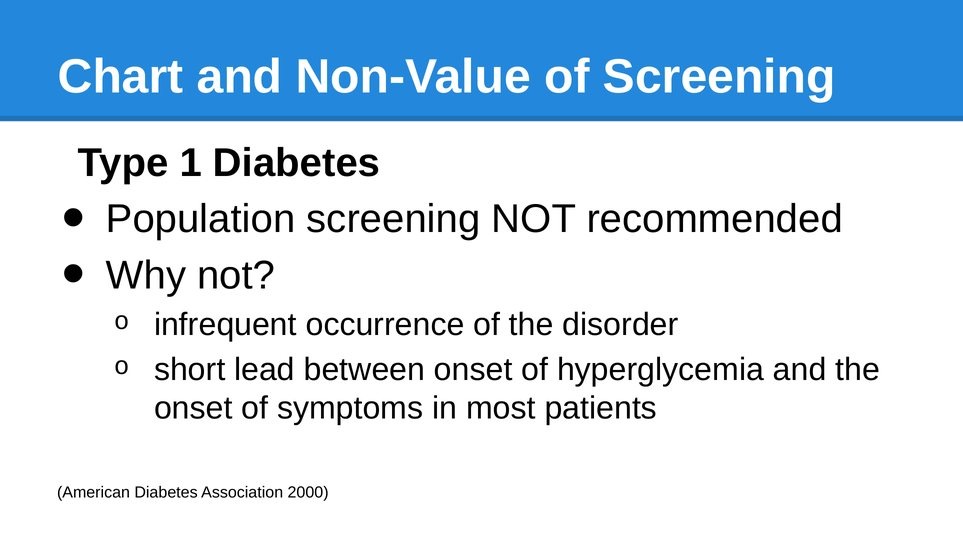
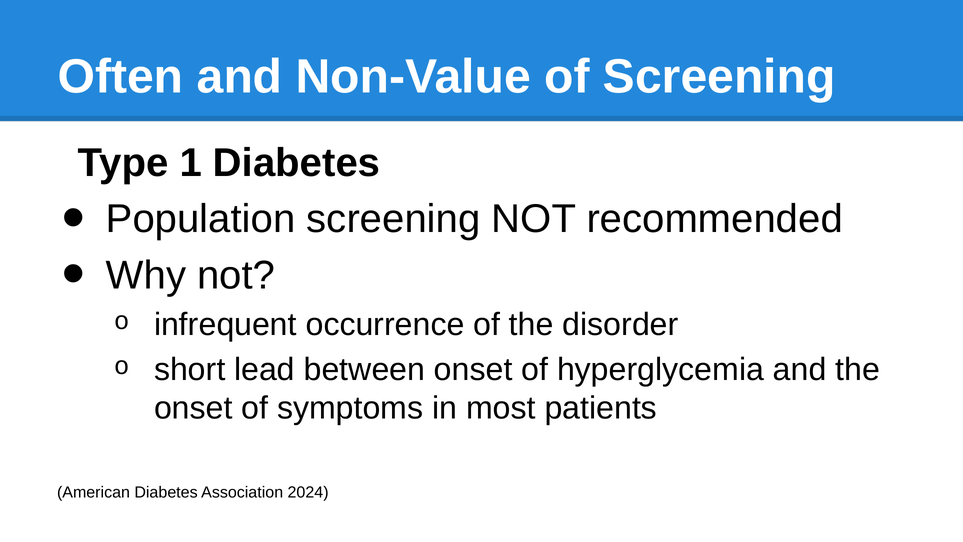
Chart: Chart -> Often (121, 77)
2000: 2000 -> 2024 (308, 492)
